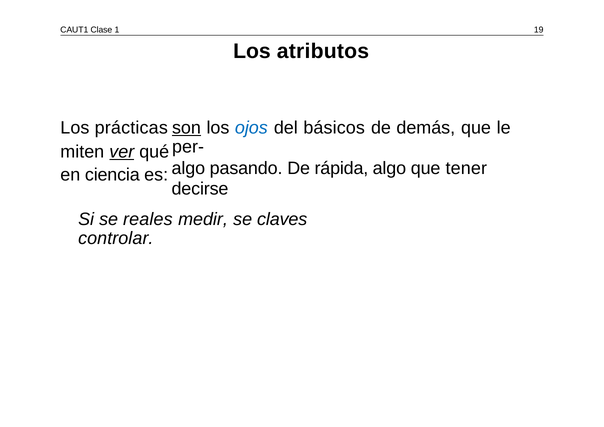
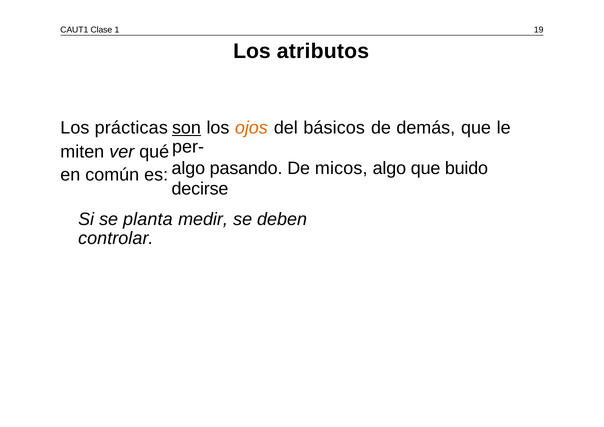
ojos colour: blue -> orange (251, 128)
ver underline: present -> none (122, 152)
rápida: rápida -> micos (341, 169)
tener: tener -> buido (466, 169)
ciencia: ciencia -> común (112, 175)
reales: reales -> planta (148, 220)
claves: claves -> deben (282, 220)
